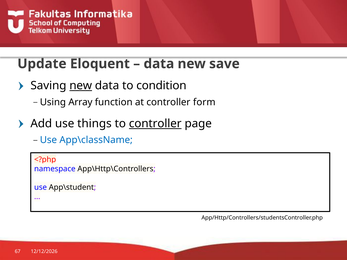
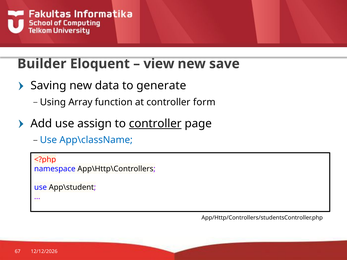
Update: Update -> Builder (42, 64)
data: data -> view (159, 64)
new underline: present -> none (81, 86)
condition: condition -> generate (161, 86)
things: things -> assign (95, 124)
